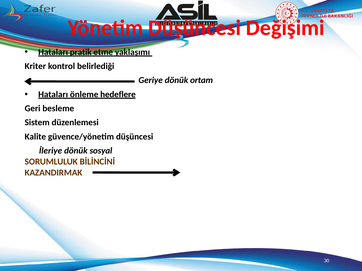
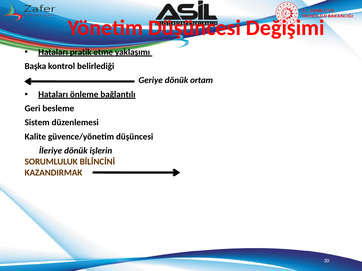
Kriter: Kriter -> Başka (35, 66)
hedeflere: hedeflere -> bağlantılı (118, 94)
sosyal: sosyal -> işlerin (101, 151)
